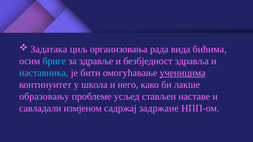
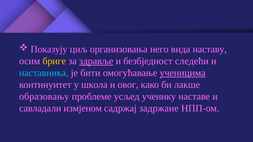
Задатака: Задатака -> Показују (49, 49)
рада: рада -> него (159, 49)
бићима: бићима -> наставу (210, 49)
бриге colour: light blue -> yellow (54, 61)
здравље underline: none -> present (96, 61)
здравља: здравља -> следећи (192, 61)
него: него -> овог (128, 85)
стављен: стављен -> ученику (159, 97)
